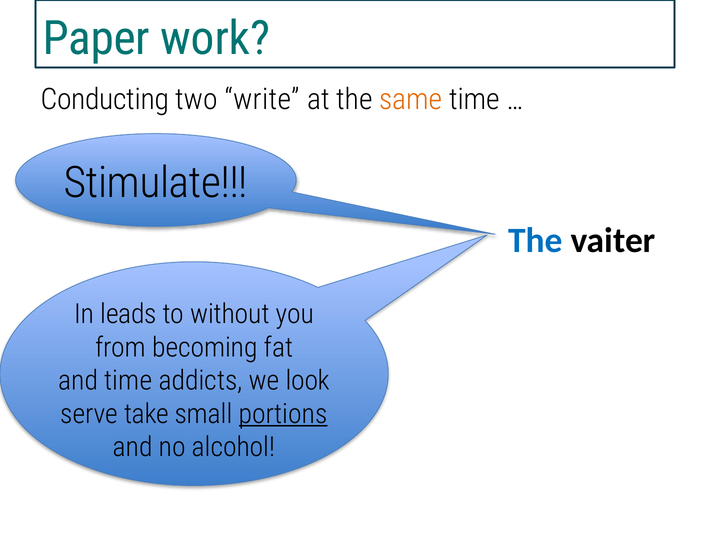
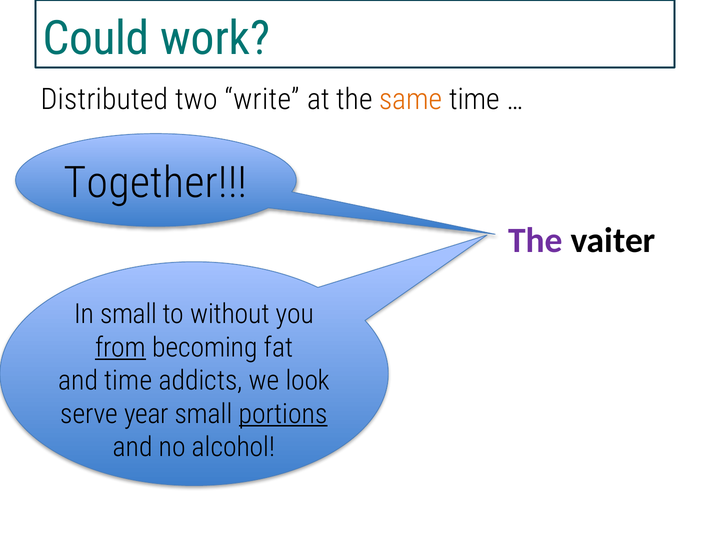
Paper: Paper -> Could (96, 39)
Conducting: Conducting -> Distributed (105, 100)
Stimulate: Stimulate -> Together (155, 183)
The colour: blue -> purple (535, 240)
In leads: leads -> small (129, 314)
from underline: none -> present (120, 347)
take: take -> year (146, 414)
